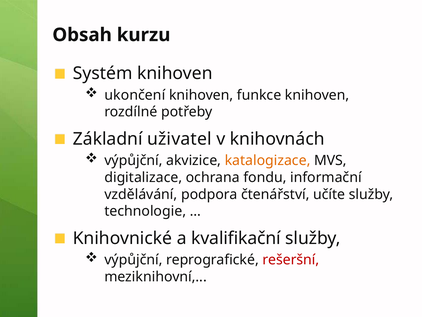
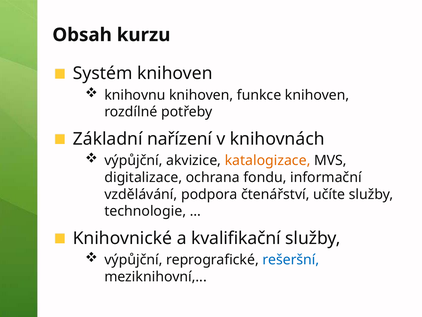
ukončení: ukončení -> knihovnu (135, 95)
uživatel: uživatel -> nařízení (180, 139)
rešeršní colour: red -> blue (291, 259)
